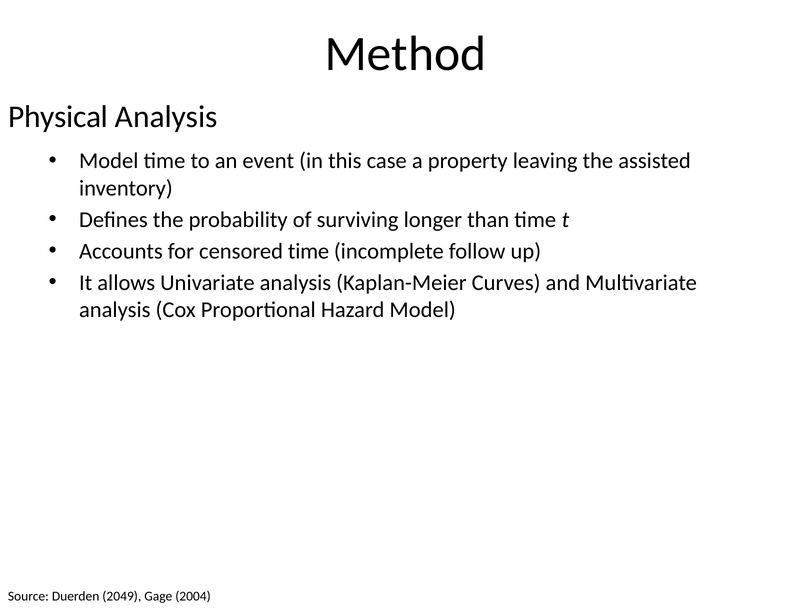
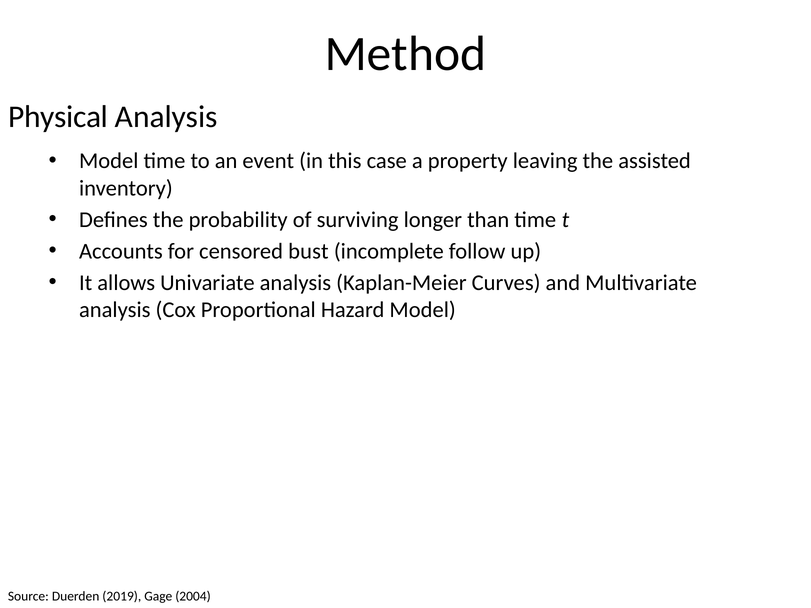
censored time: time -> bust (308, 251)
2049: 2049 -> 2019 (122, 597)
